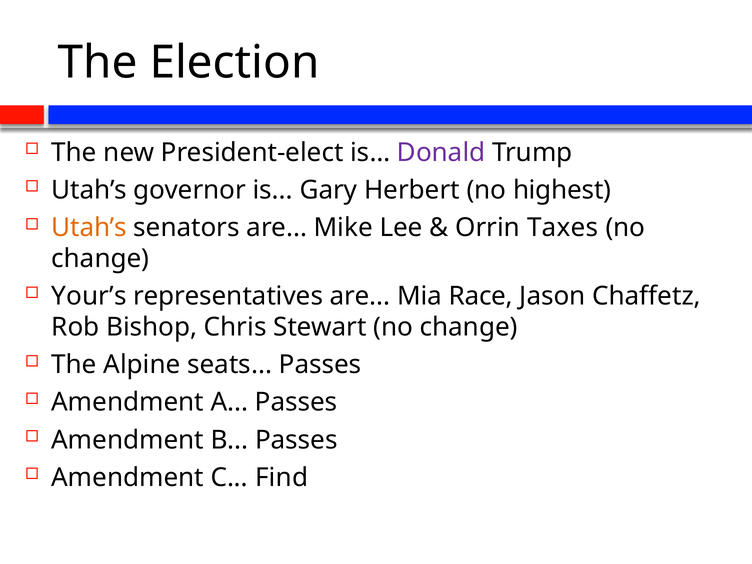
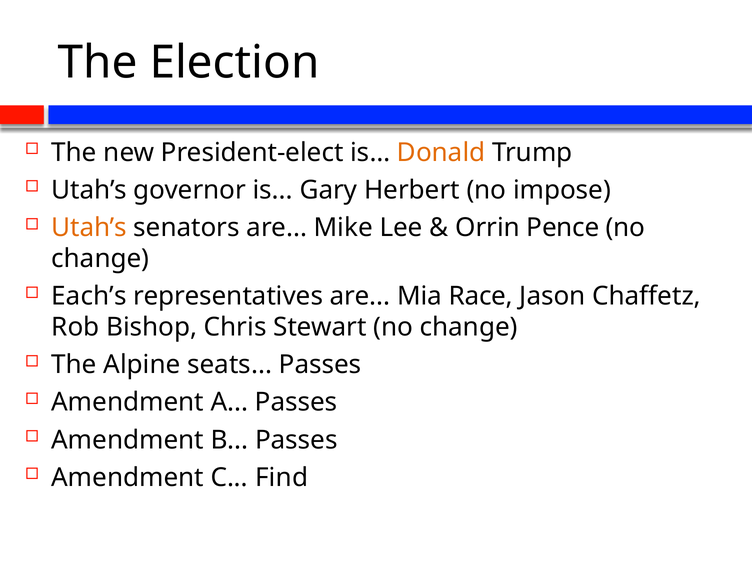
Donald colour: purple -> orange (441, 152)
highest: highest -> impose (562, 190)
Taxes: Taxes -> Pence (563, 228)
Your’s: Your’s -> Each’s (89, 296)
